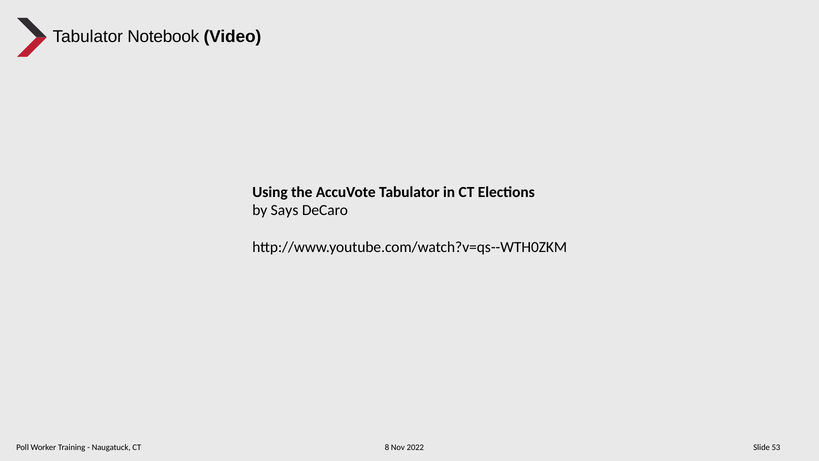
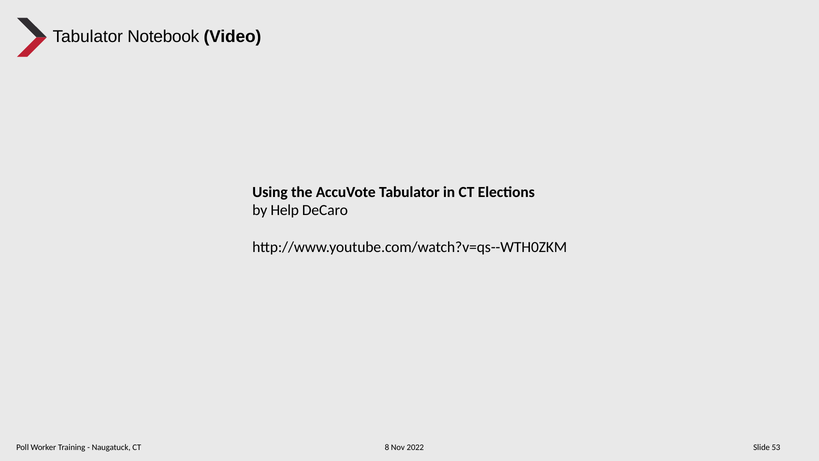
Says: Says -> Help (285, 210)
